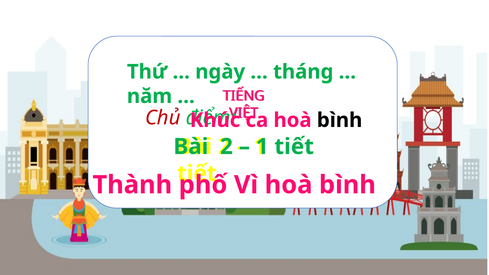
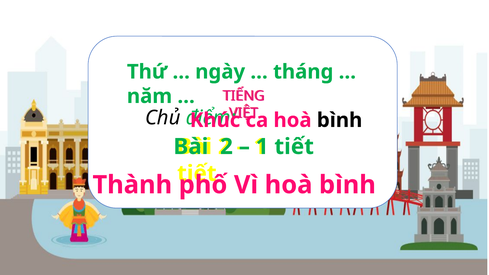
Chủ colour: red -> black (163, 118)
